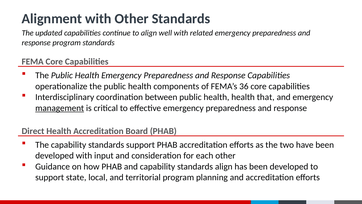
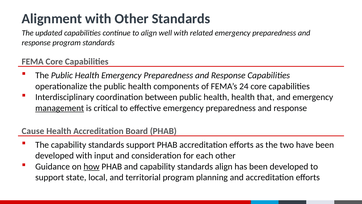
36: 36 -> 24 (244, 86)
Direct: Direct -> Cause (33, 131)
how underline: none -> present (92, 166)
